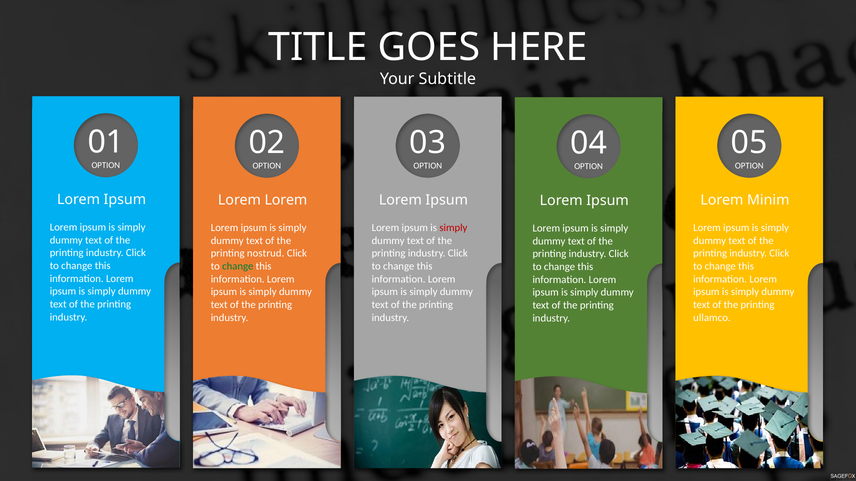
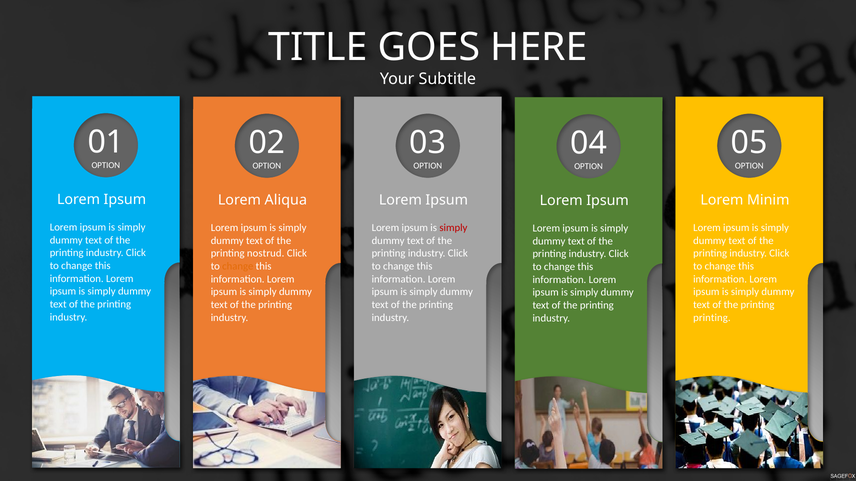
Lorem: Lorem -> Aliqua (286, 200)
change colour: green -> orange (238, 267)
ullamco: ullamco -> printing (712, 318)
